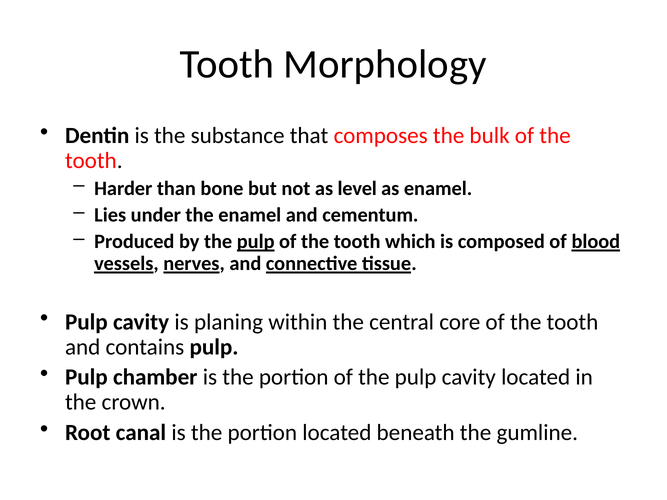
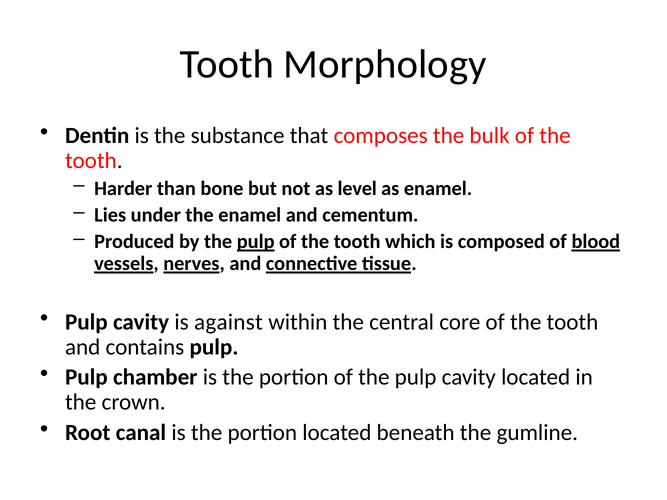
planing: planing -> against (228, 322)
